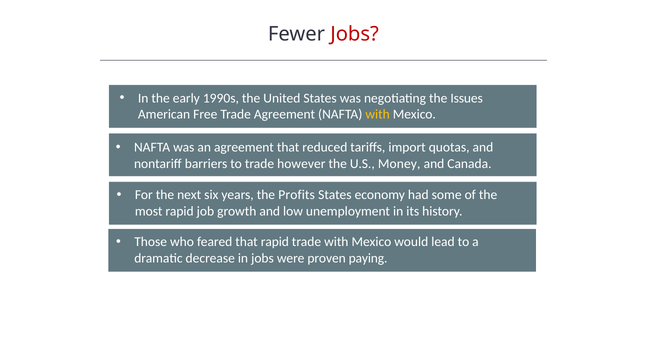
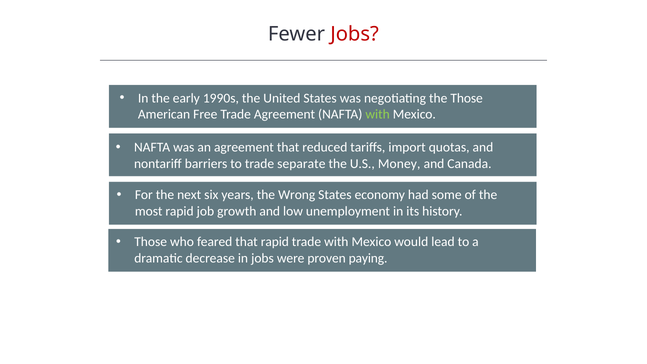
the Issues: Issues -> Those (467, 98)
with colour: yellow -> light green (378, 114)
however: however -> separate (301, 164)
Profits: Profits -> Wrong (297, 195)
